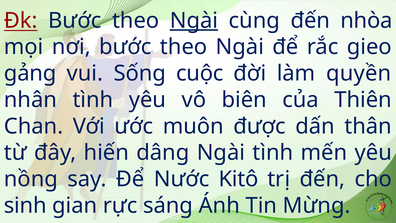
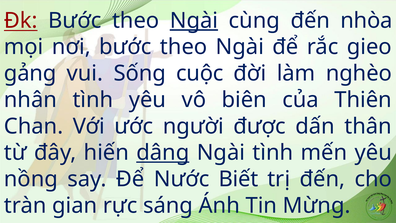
quyền: quyền -> nghèo (359, 73)
muôn: muôn -> người (193, 126)
dâng underline: none -> present (163, 152)
Kitô: Kitô -> Biết (238, 179)
sinh: sinh -> tràn (25, 205)
